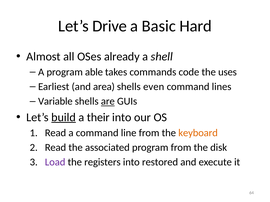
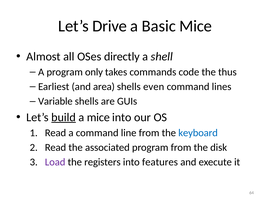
Basic Hard: Hard -> Mice (196, 26)
already: already -> directly (122, 57)
able: able -> only (94, 72)
uses: uses -> thus (227, 72)
are underline: present -> none (108, 102)
a their: their -> mice (98, 118)
keyboard colour: orange -> blue (198, 133)
restored: restored -> features (160, 163)
